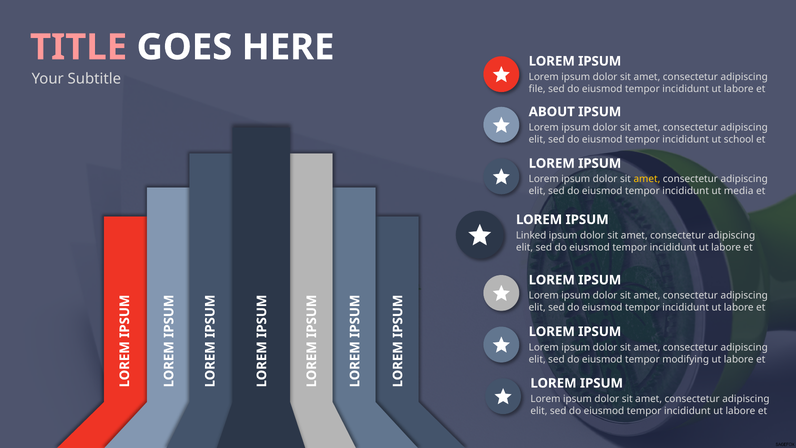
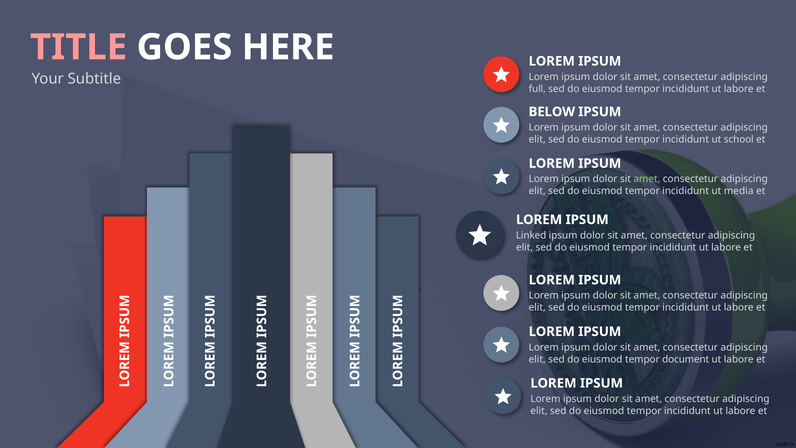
file: file -> full (537, 89)
ABOUT: ABOUT -> BELOW (552, 112)
amet colour: yellow -> light green (647, 179)
modifying: modifying -> document (686, 359)
